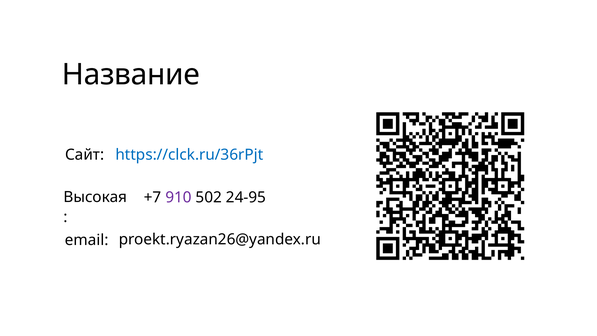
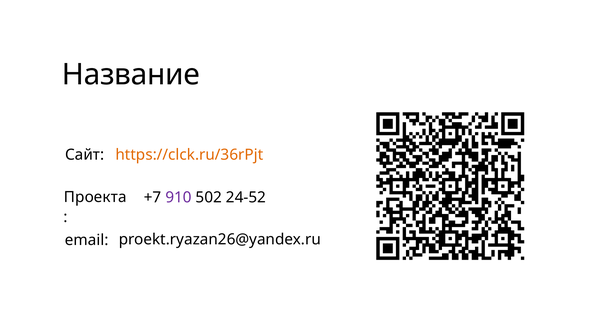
https://clck.ru/36rPjt colour: blue -> orange (189, 155)
Высокая: Высокая -> Проекта (95, 197)
24-95: 24-95 -> 24-52 (246, 197)
